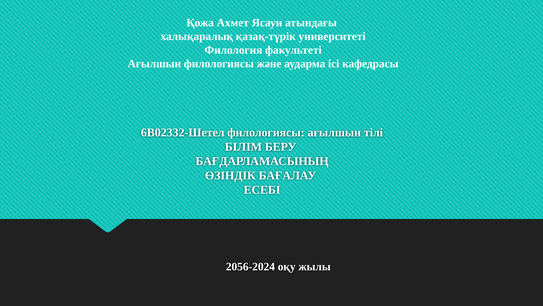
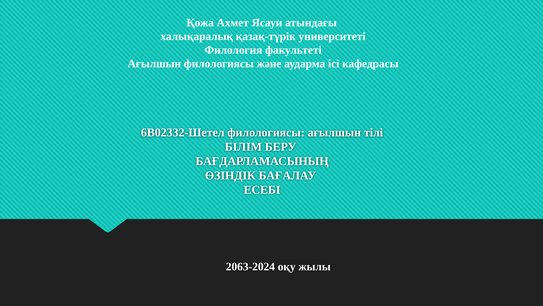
2056-2024: 2056-2024 -> 2063-2024 (250, 266)
